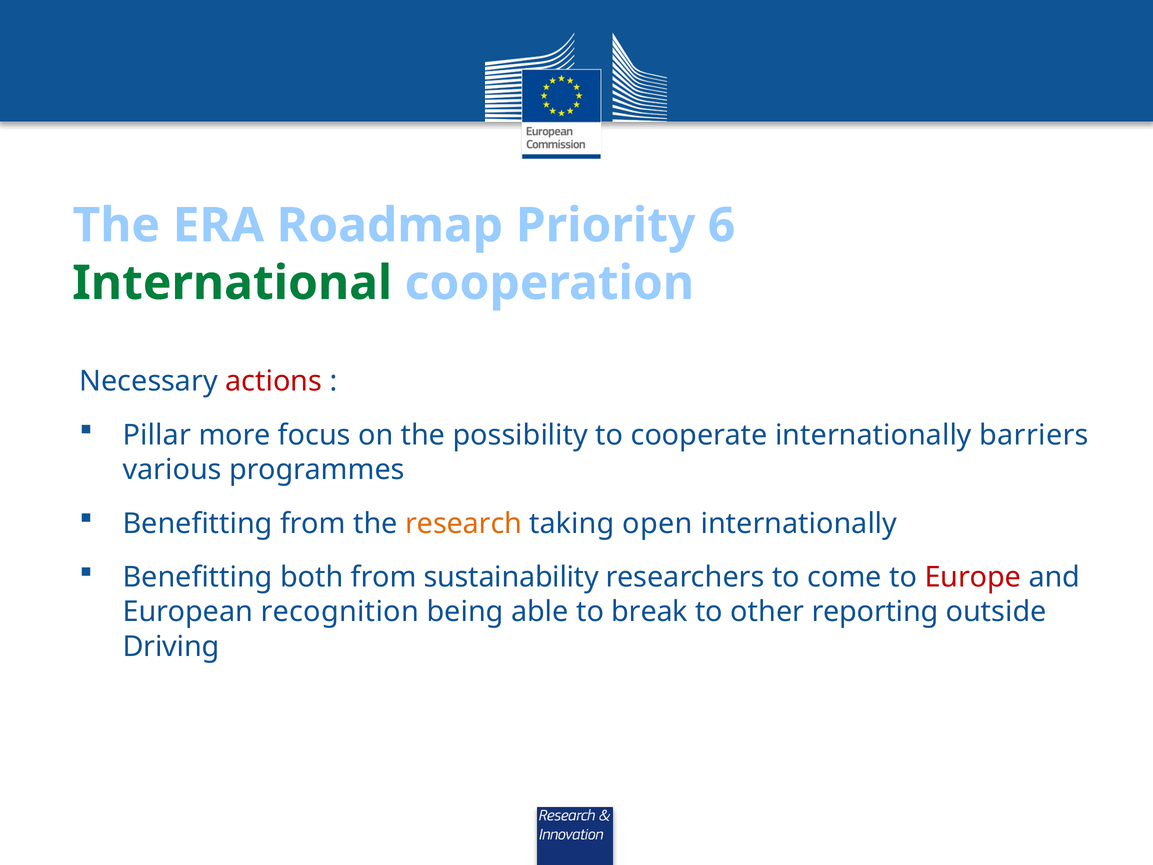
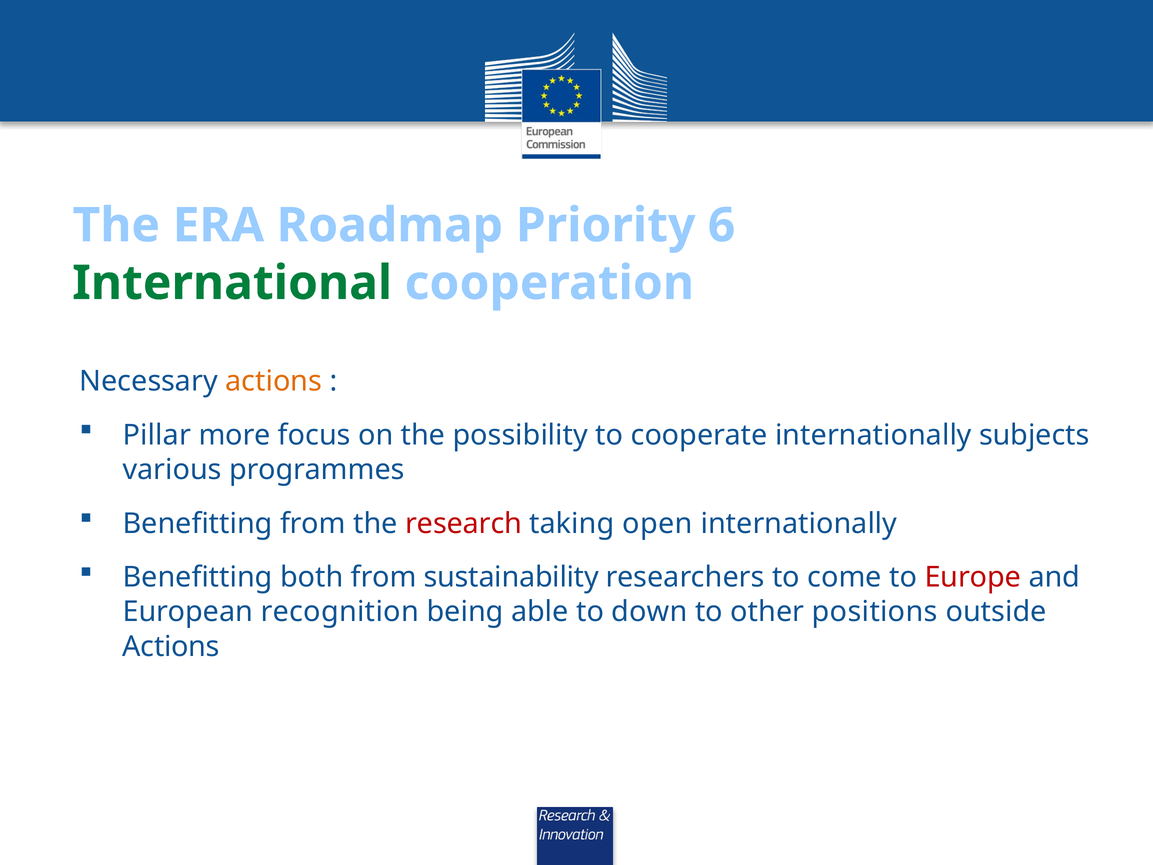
actions colour: red -> orange (274, 381)
barriers: barriers -> subjects (1034, 435)
research colour: orange -> red (464, 523)
break: break -> down (649, 612)
reporting: reporting -> positions (875, 612)
Driving: Driving -> Actions (171, 646)
